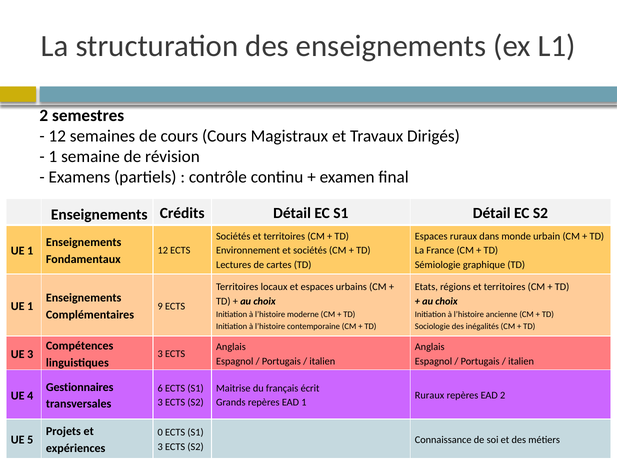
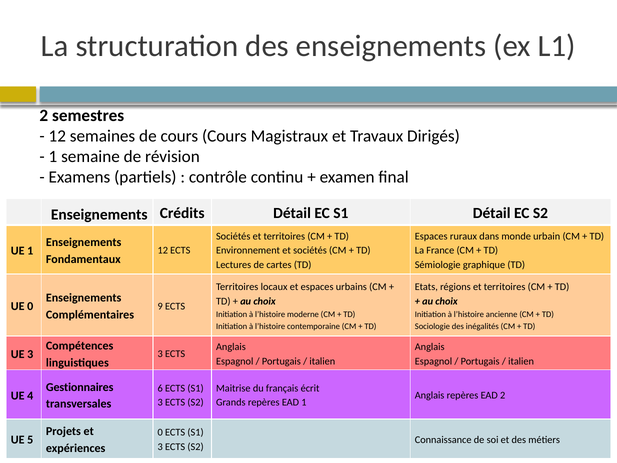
1: 1 -> 0 (30, 306)
Ruraux: Ruraux -> Anglais (430, 395)
